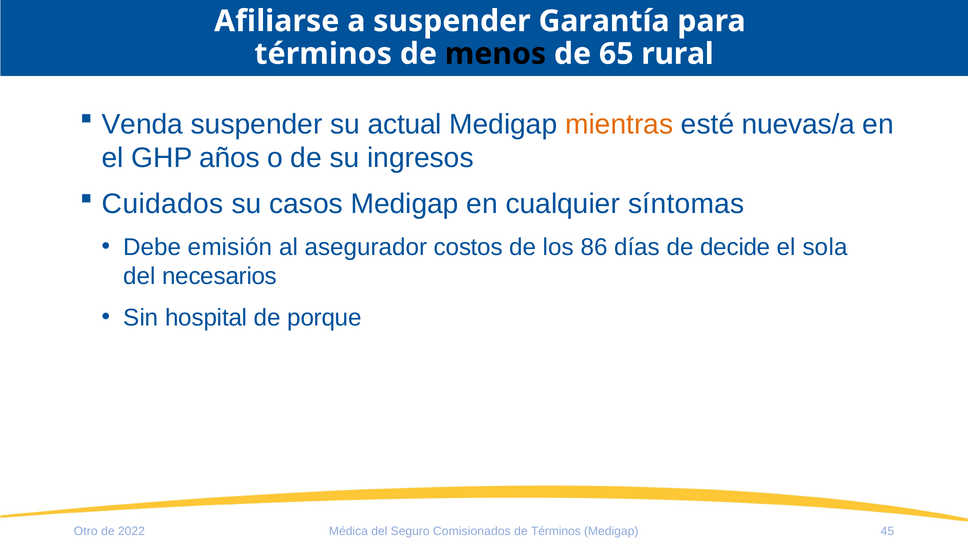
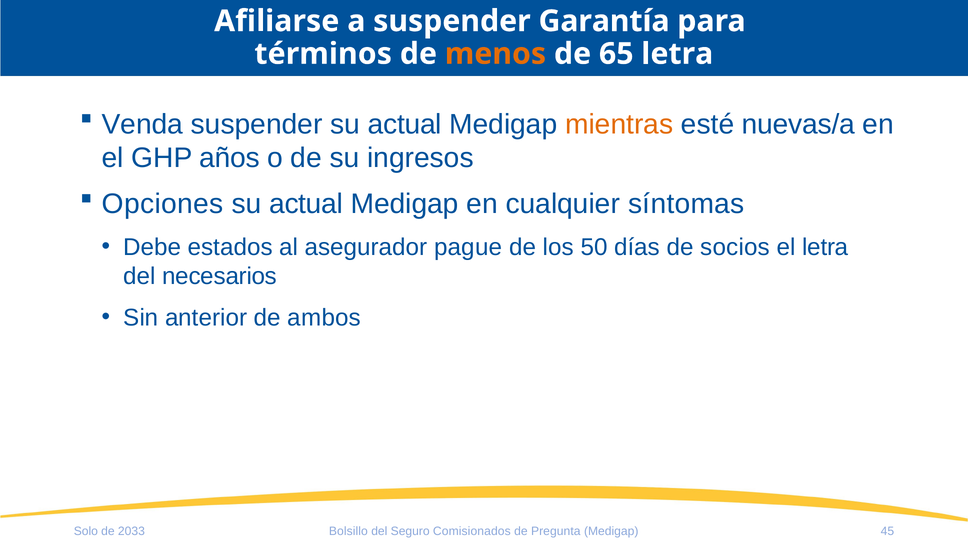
menos colour: black -> orange (495, 54)
65 rural: rural -> letra (677, 54)
Cuidados: Cuidados -> Opciones (163, 204)
casos: casos -> actual (306, 204)
emisión: emisión -> estados (230, 247)
costos: costos -> pague (468, 247)
86: 86 -> 50 (594, 247)
decide: decide -> socios (735, 247)
el sola: sola -> letra (825, 247)
hospital: hospital -> anterior (206, 317)
porque: porque -> ambos (324, 317)
Otro: Otro -> Solo (86, 531)
2022: 2022 -> 2033 (131, 531)
Médica: Médica -> Bolsillo (348, 531)
de Términos: Términos -> Pregunta (556, 531)
